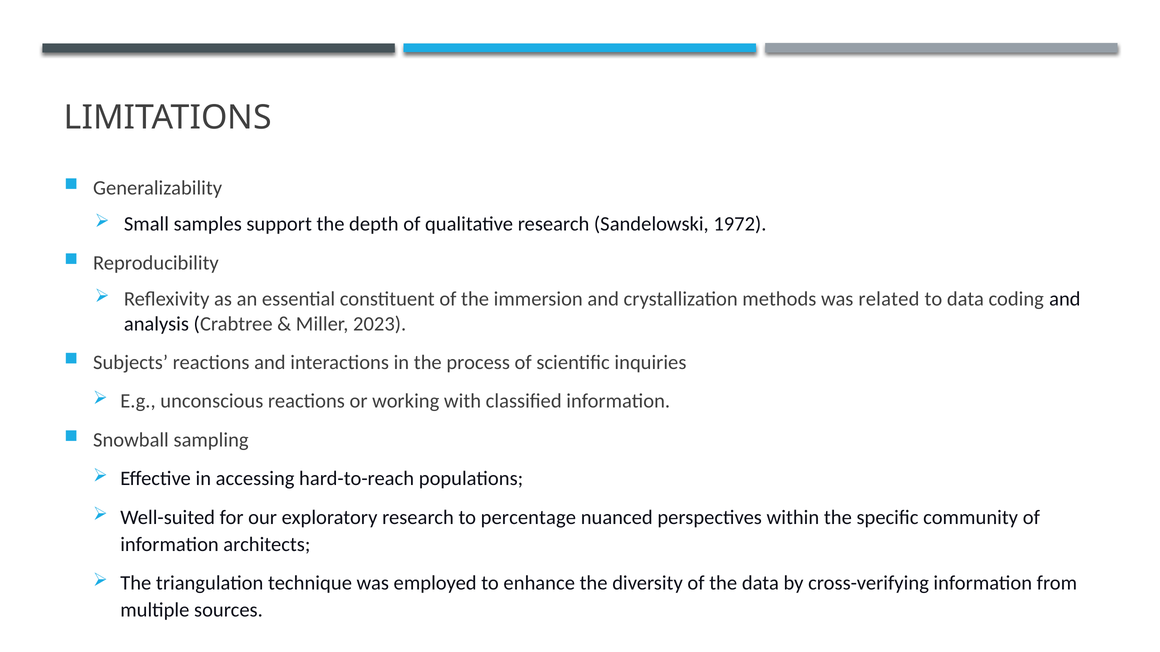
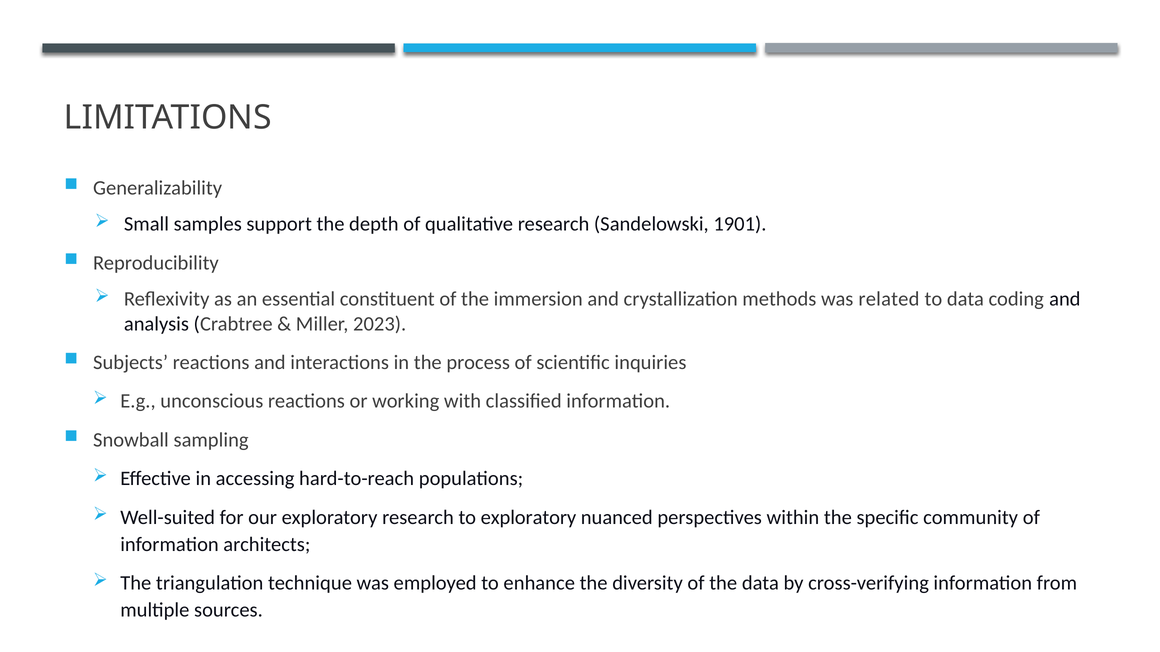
1972: 1972 -> 1901 (740, 224)
to percentage: percentage -> exploratory (528, 518)
